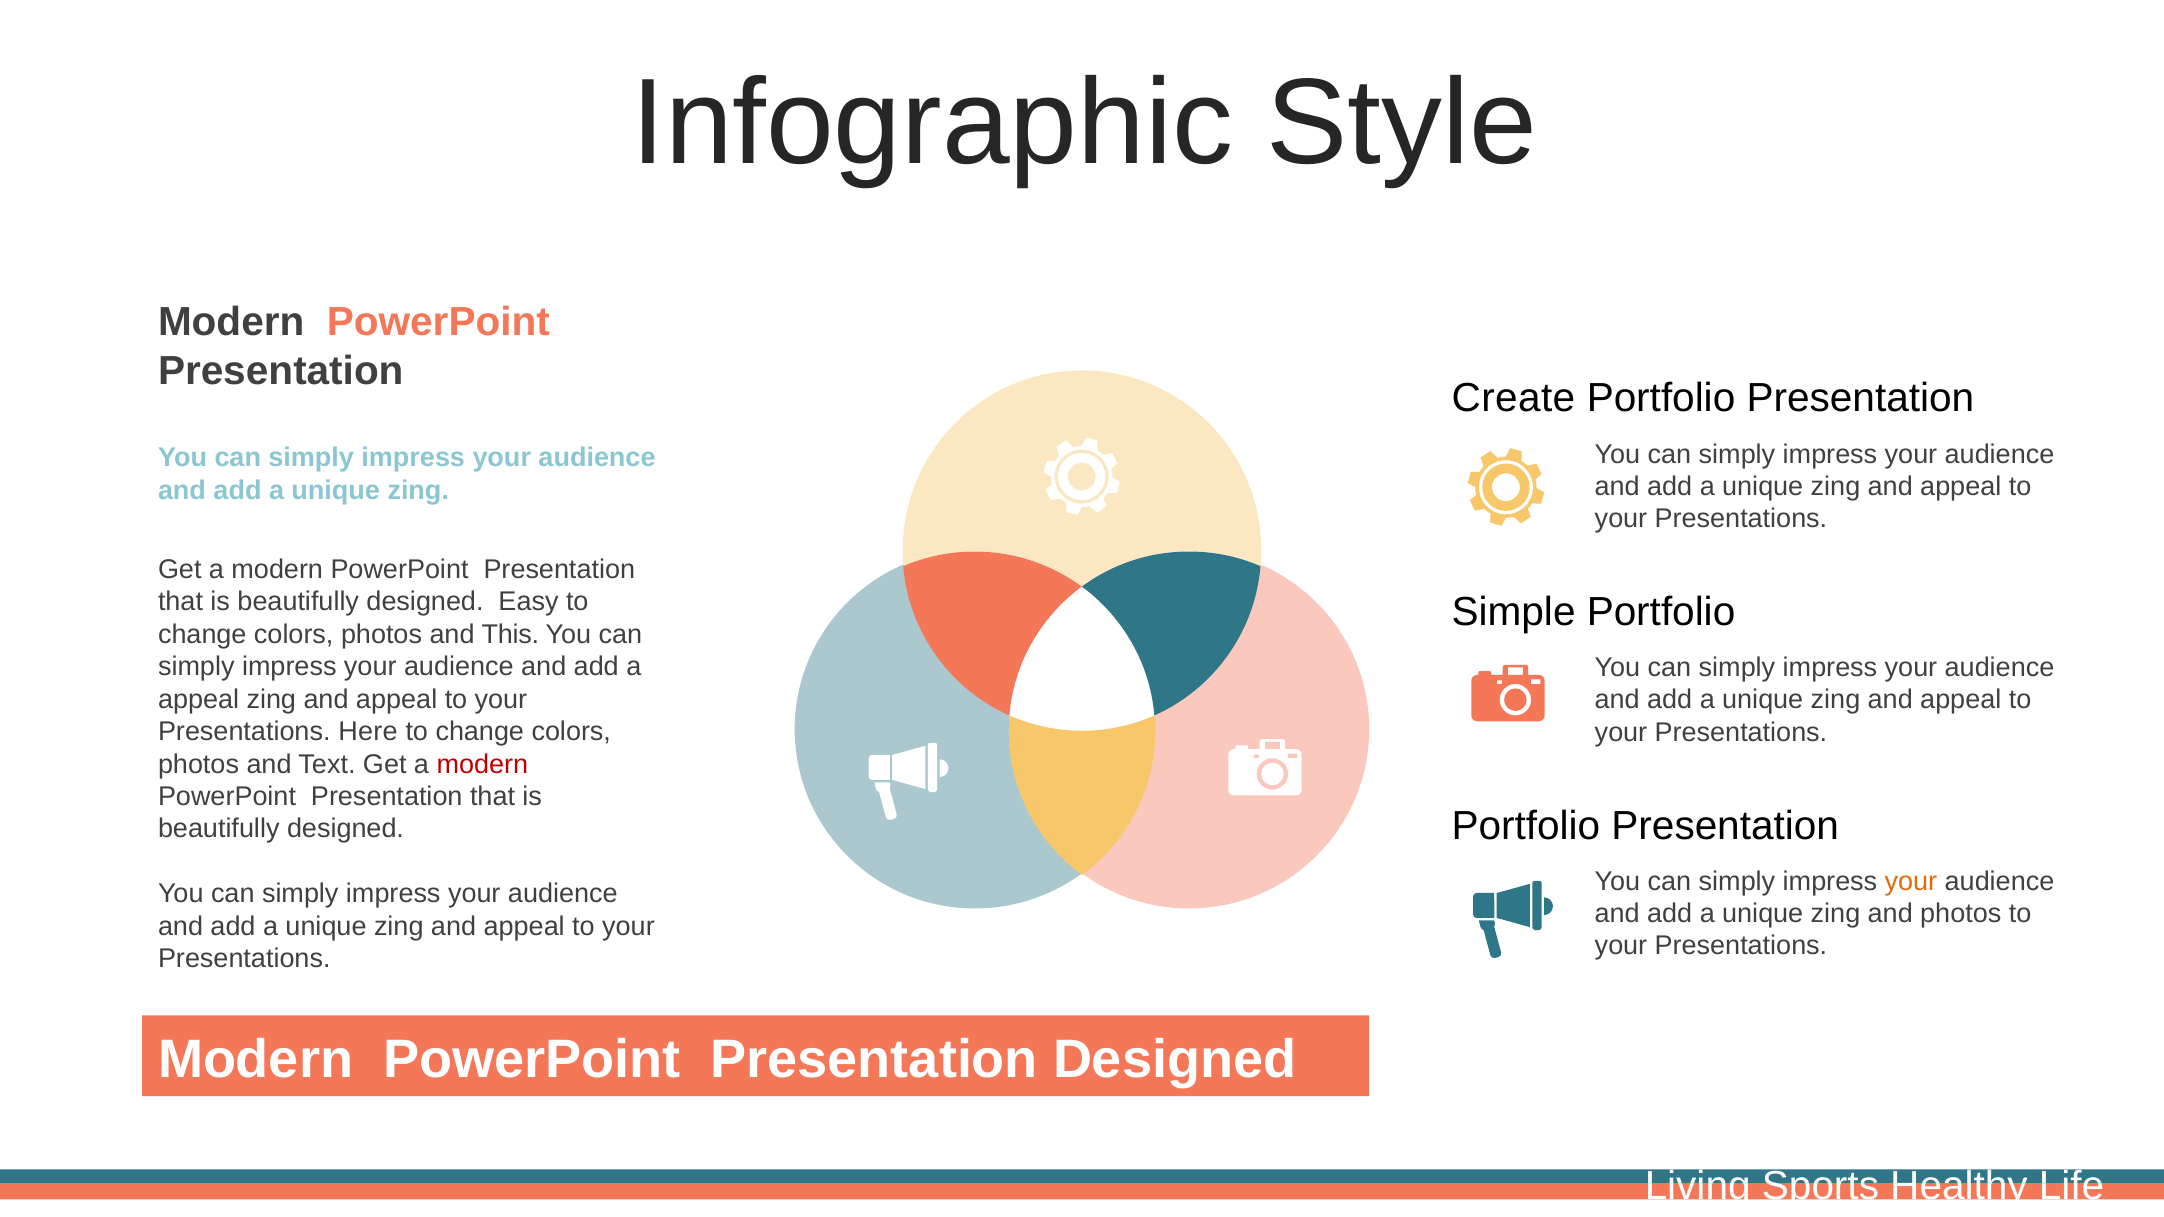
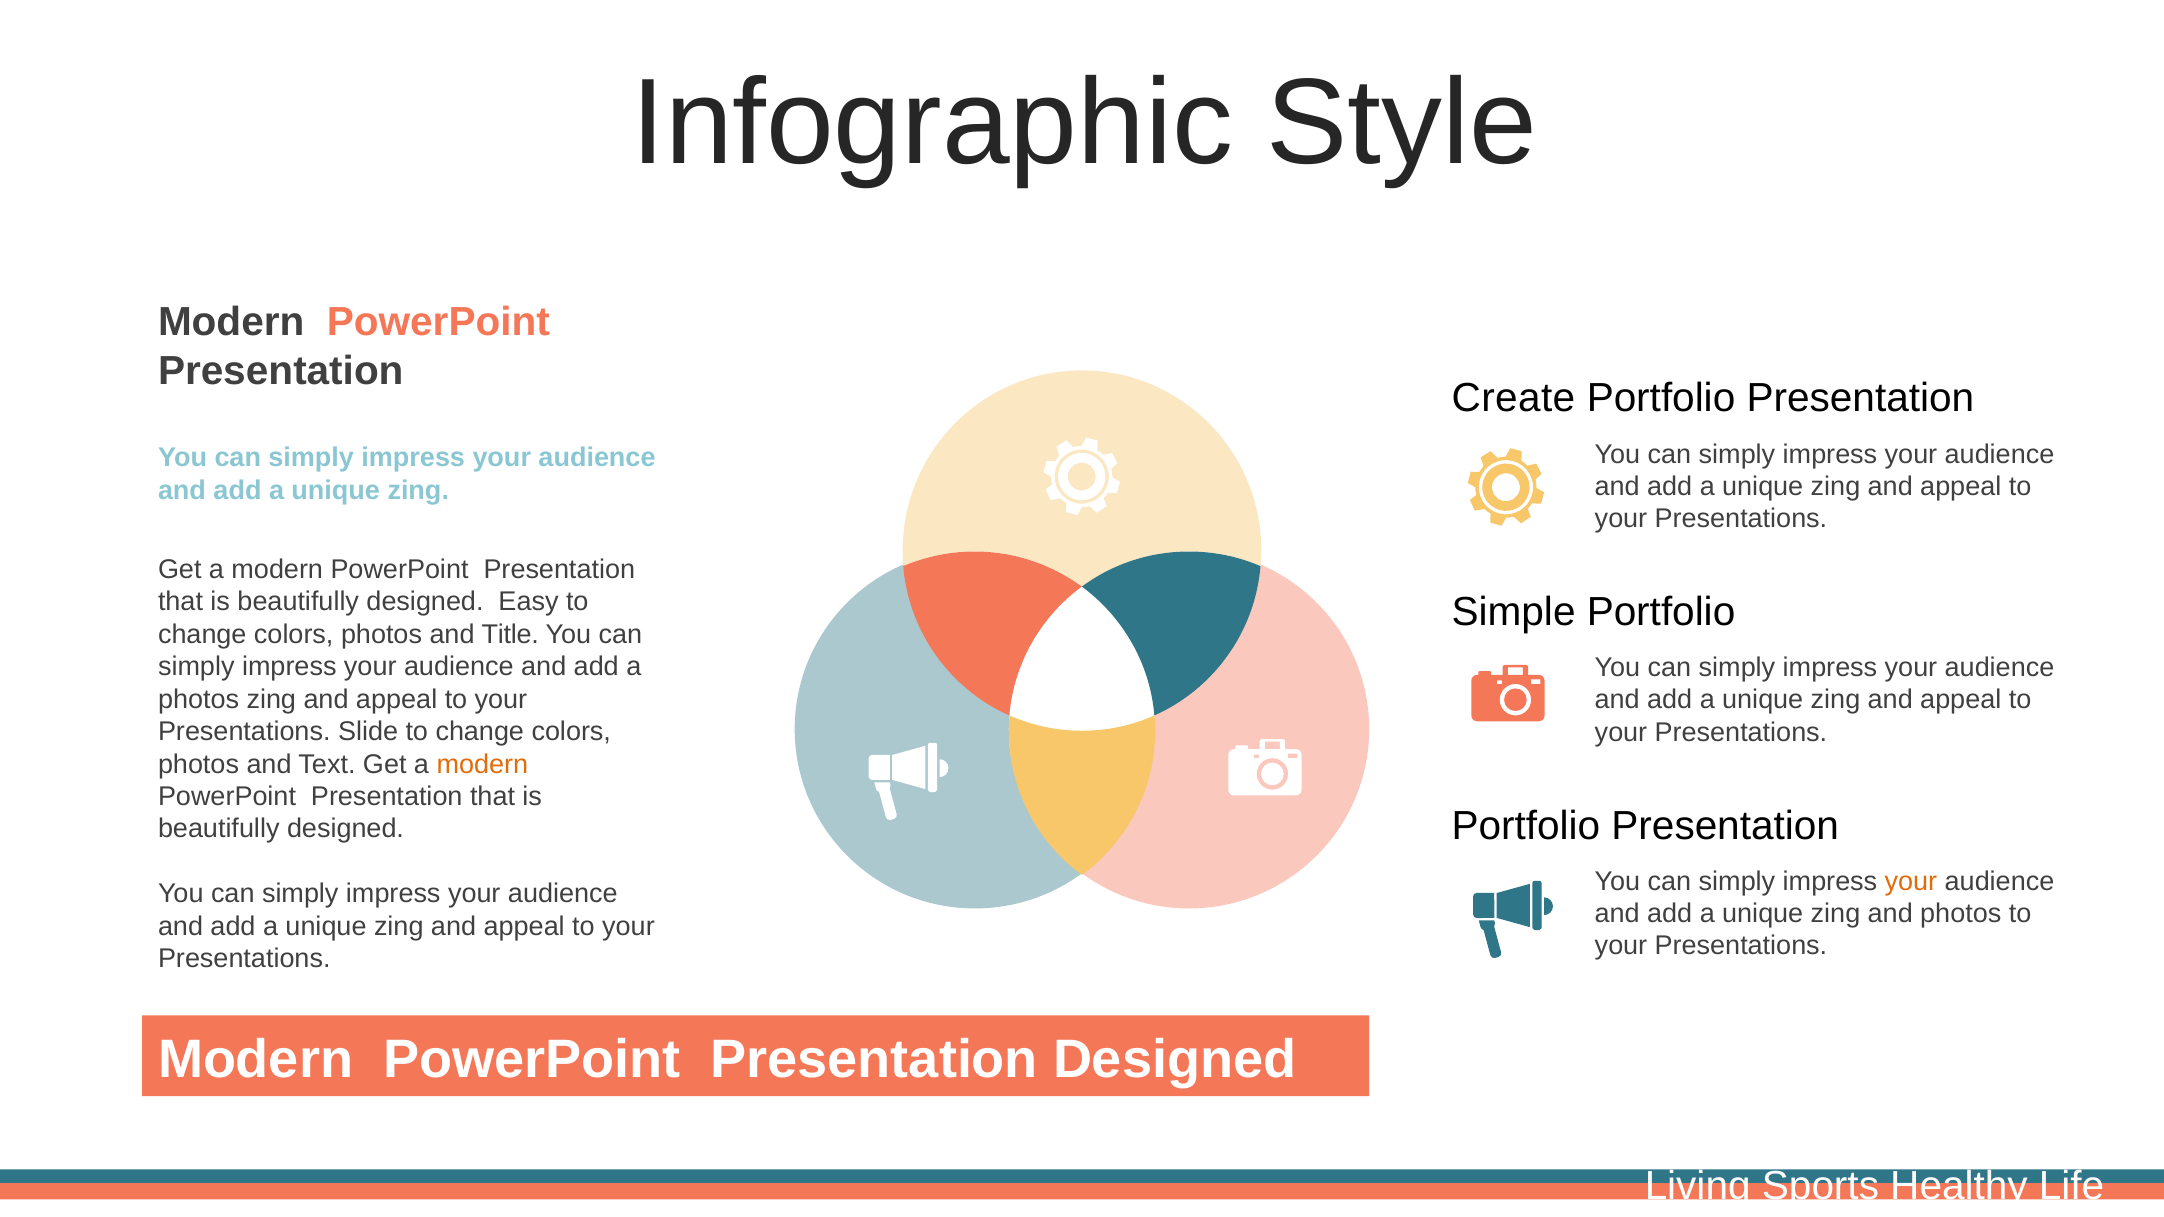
This: This -> Title (510, 634)
appeal: appeal -> photos (199, 699)
Here: Here -> Slide (368, 732)
modern colour: red -> orange (482, 764)
